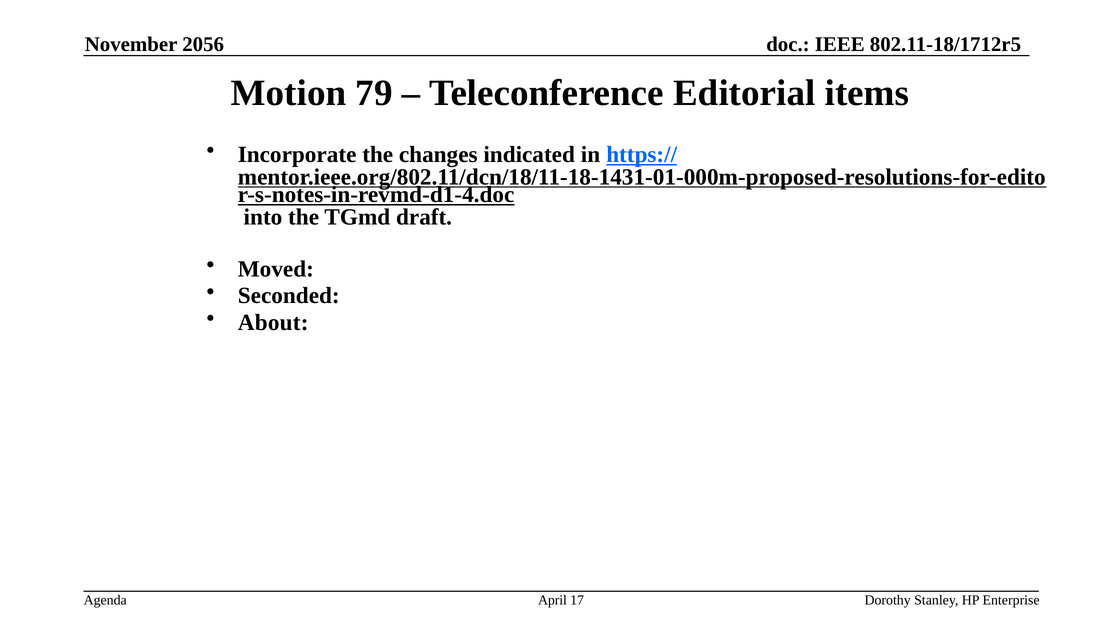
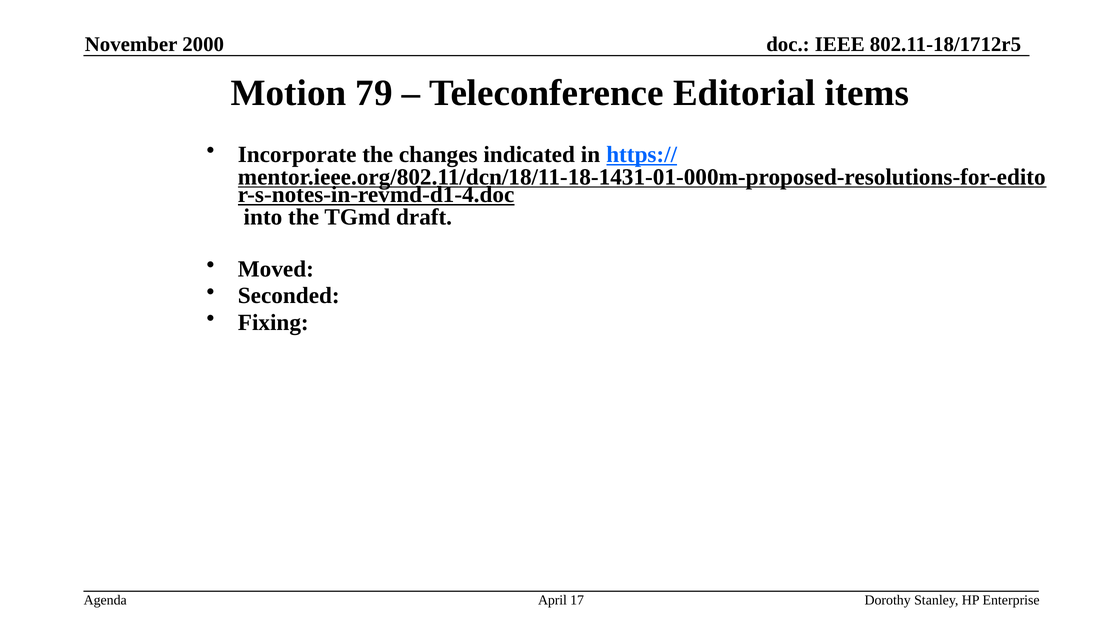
2056: 2056 -> 2000 (203, 45)
About: About -> Fixing (273, 323)
